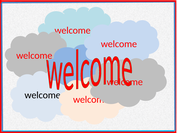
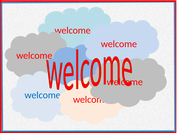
welcome colour: black -> blue (43, 95)
